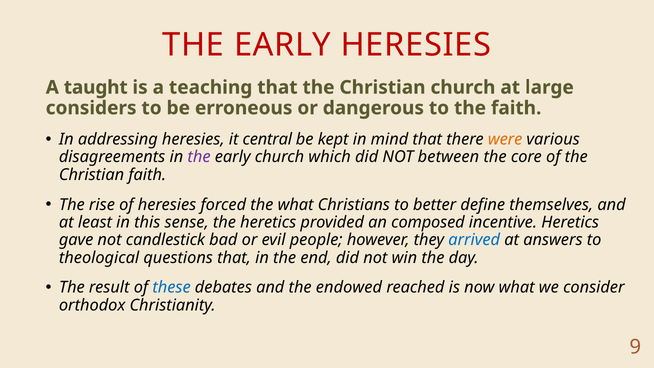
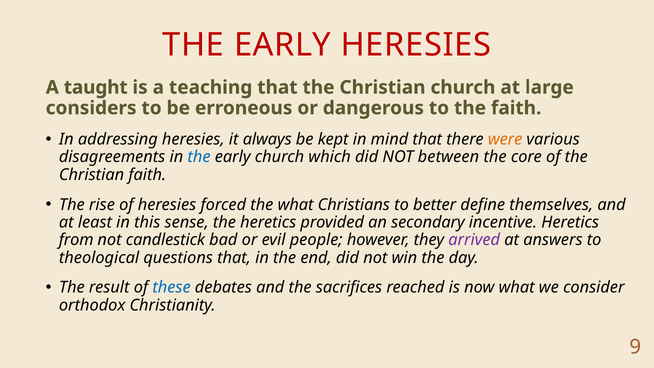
central: central -> always (267, 139)
the colour: purple -> blue (199, 157)
composed: composed -> secondary (428, 222)
gave: gave -> from (76, 240)
arrived colour: blue -> purple (474, 240)
endowed: endowed -> sacrifices (349, 288)
